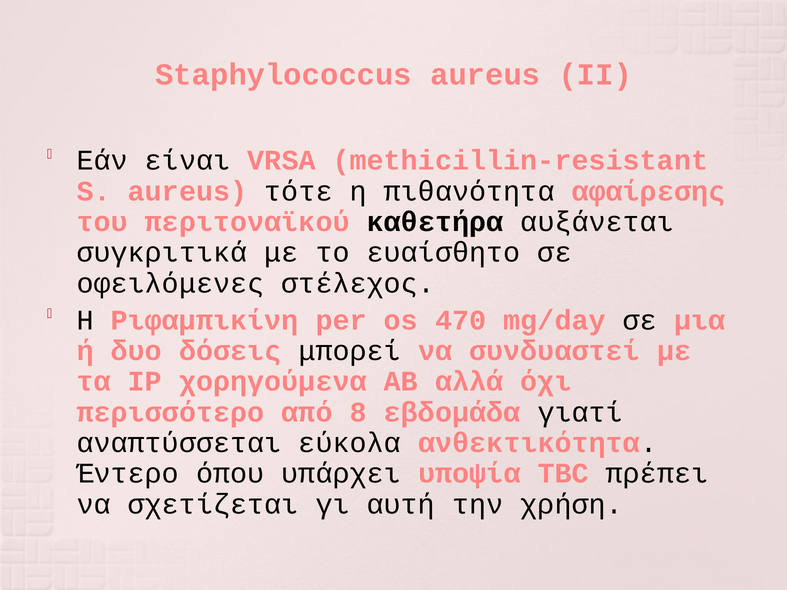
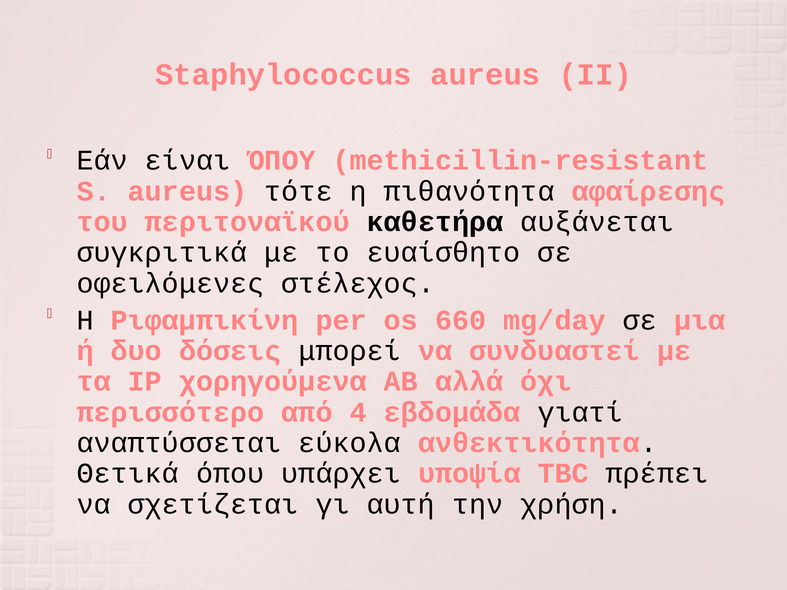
είναι VRSA: VRSA -> ΌΠΟΥ (282, 161)
470: 470 -> 660 (461, 320)
8: 8 -> 4 (358, 412)
Έντερο: Έντερο -> Θετικά (128, 474)
